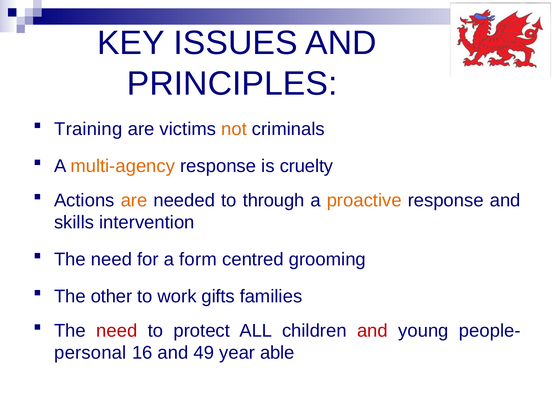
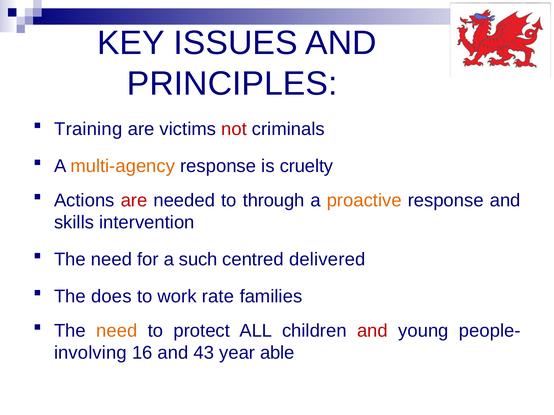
not colour: orange -> red (234, 129)
are colour: orange -> red (134, 201)
form: form -> such (198, 260)
grooming: grooming -> delivered (327, 260)
other: other -> does (111, 297)
gifts: gifts -> rate (218, 297)
need colour: red -> orange (117, 331)
personal: personal -> involving (90, 353)
49: 49 -> 43 (204, 353)
